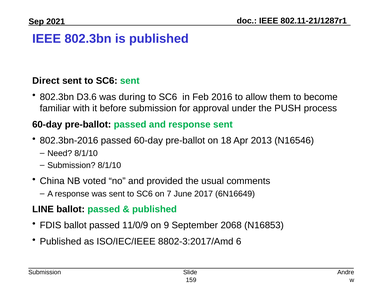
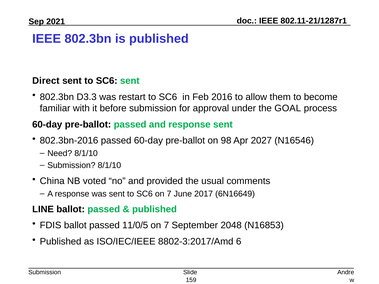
D3.6: D3.6 -> D3.3 (87, 97)
during: during -> restart (132, 97)
PUSH: PUSH -> GOAL (288, 108)
18: 18 -> 98 (226, 141)
2013: 2013 -> 2027 (261, 141)
11/0/9: 11/0/9 -> 11/0/5 (135, 226)
9: 9 -> 7 (166, 226)
2068: 2068 -> 2048 (231, 226)
